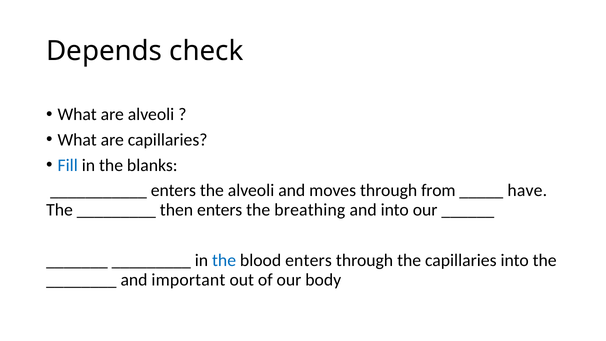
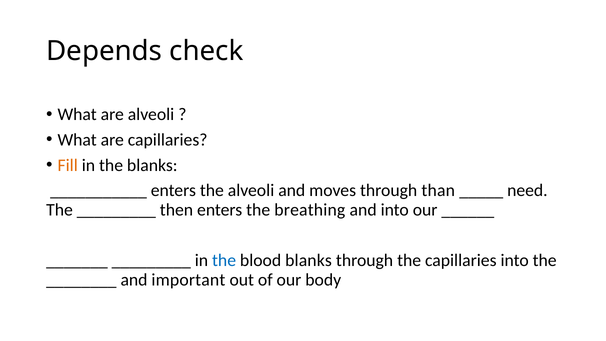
Fill colour: blue -> orange (68, 165)
from: from -> than (438, 191)
have: have -> need (527, 191)
blood enters: enters -> blanks (309, 260)
